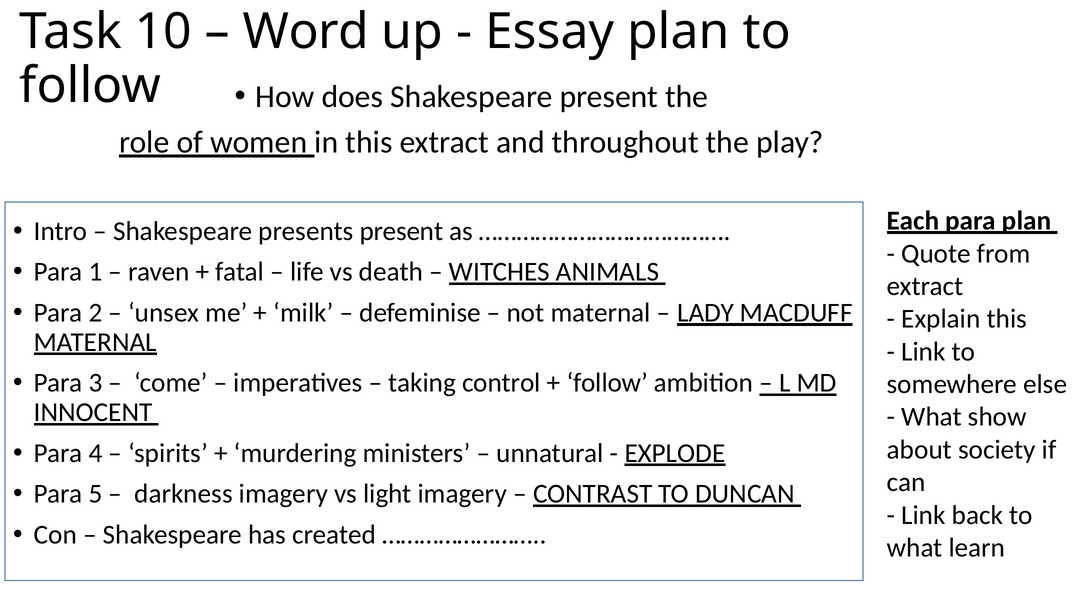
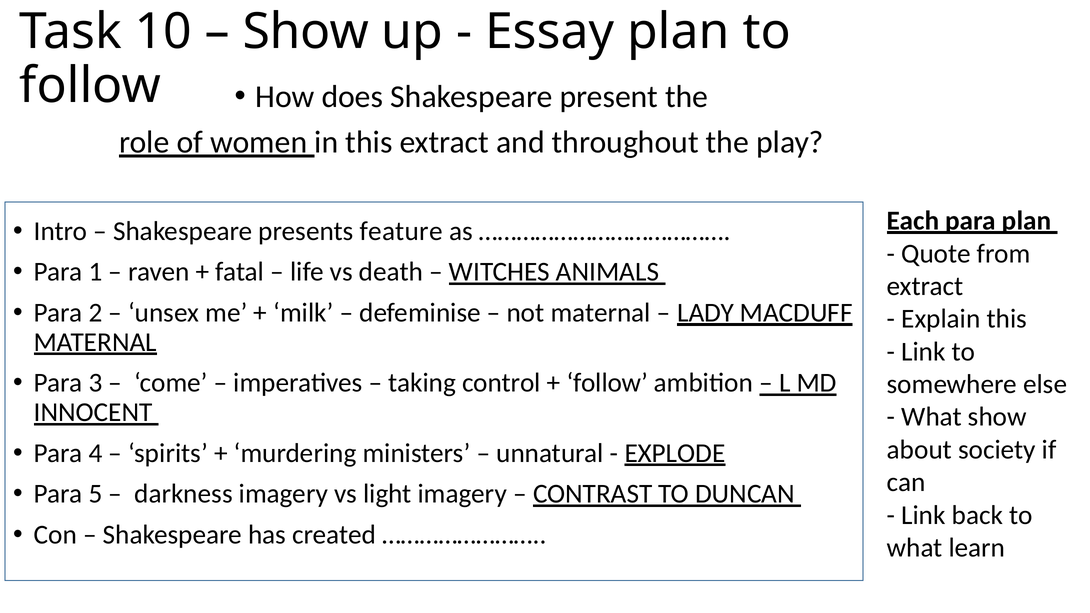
Word: Word -> Show (306, 32)
presents present: present -> feature (401, 231)
